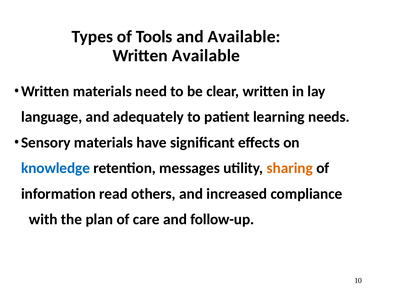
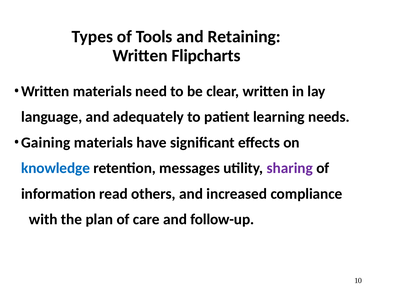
and Available: Available -> Retaining (244, 37)
Written Available: Available -> Flipcharts (206, 56)
Sensory: Sensory -> Gaining (46, 143)
sharing colour: orange -> purple (290, 169)
